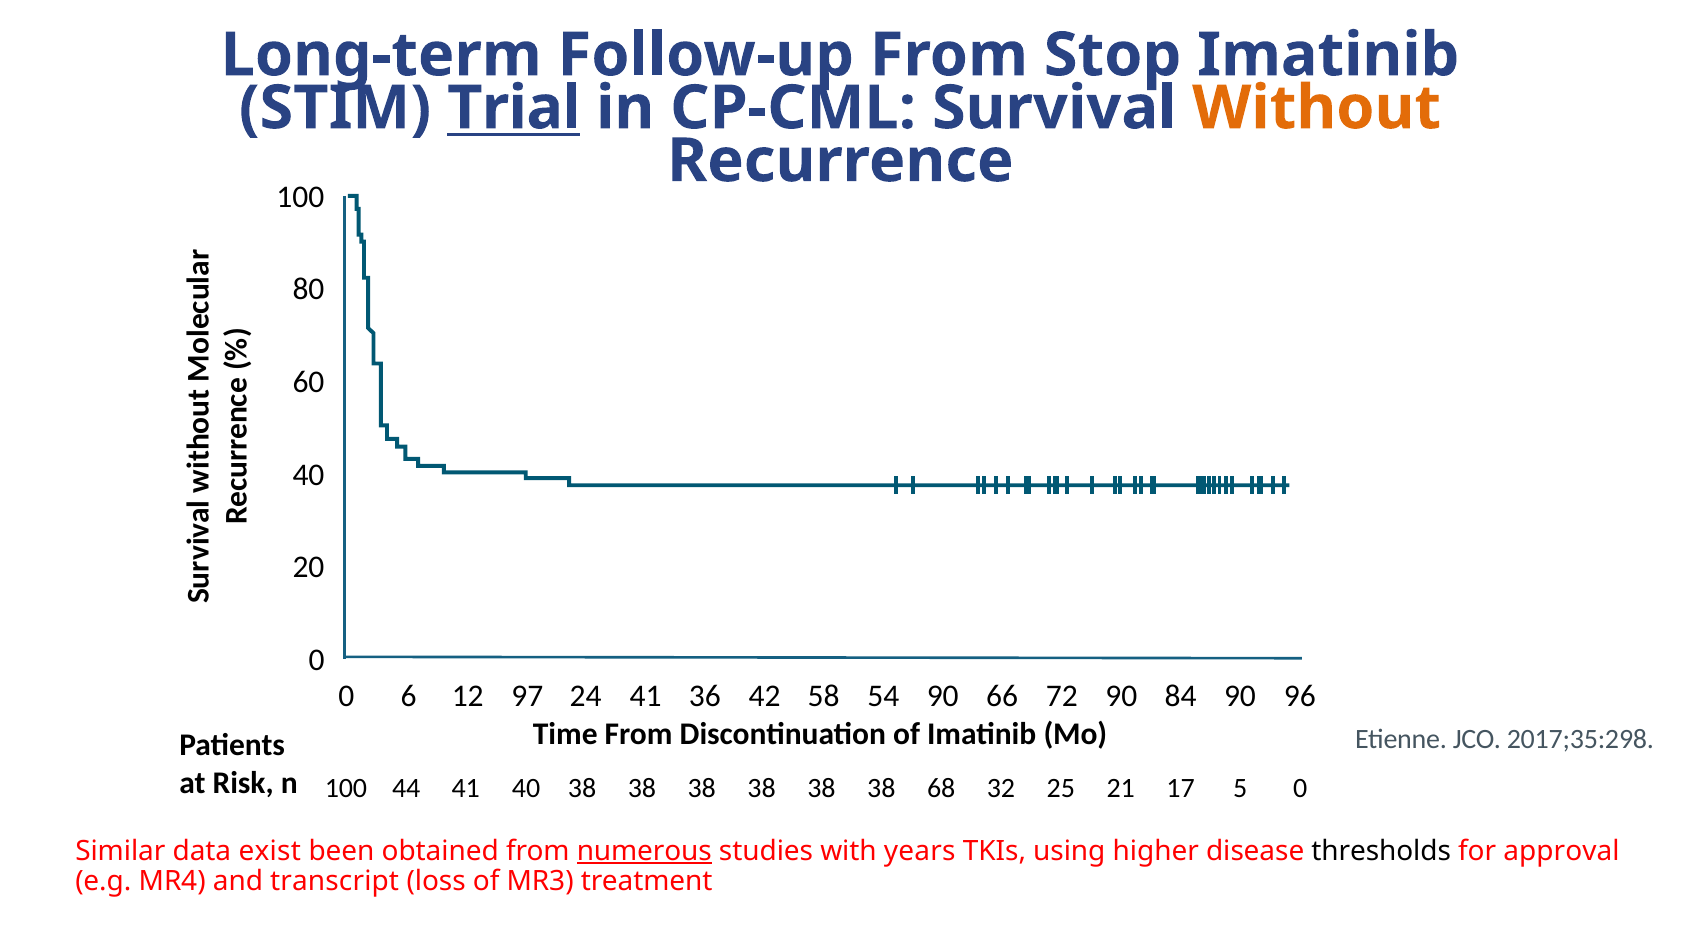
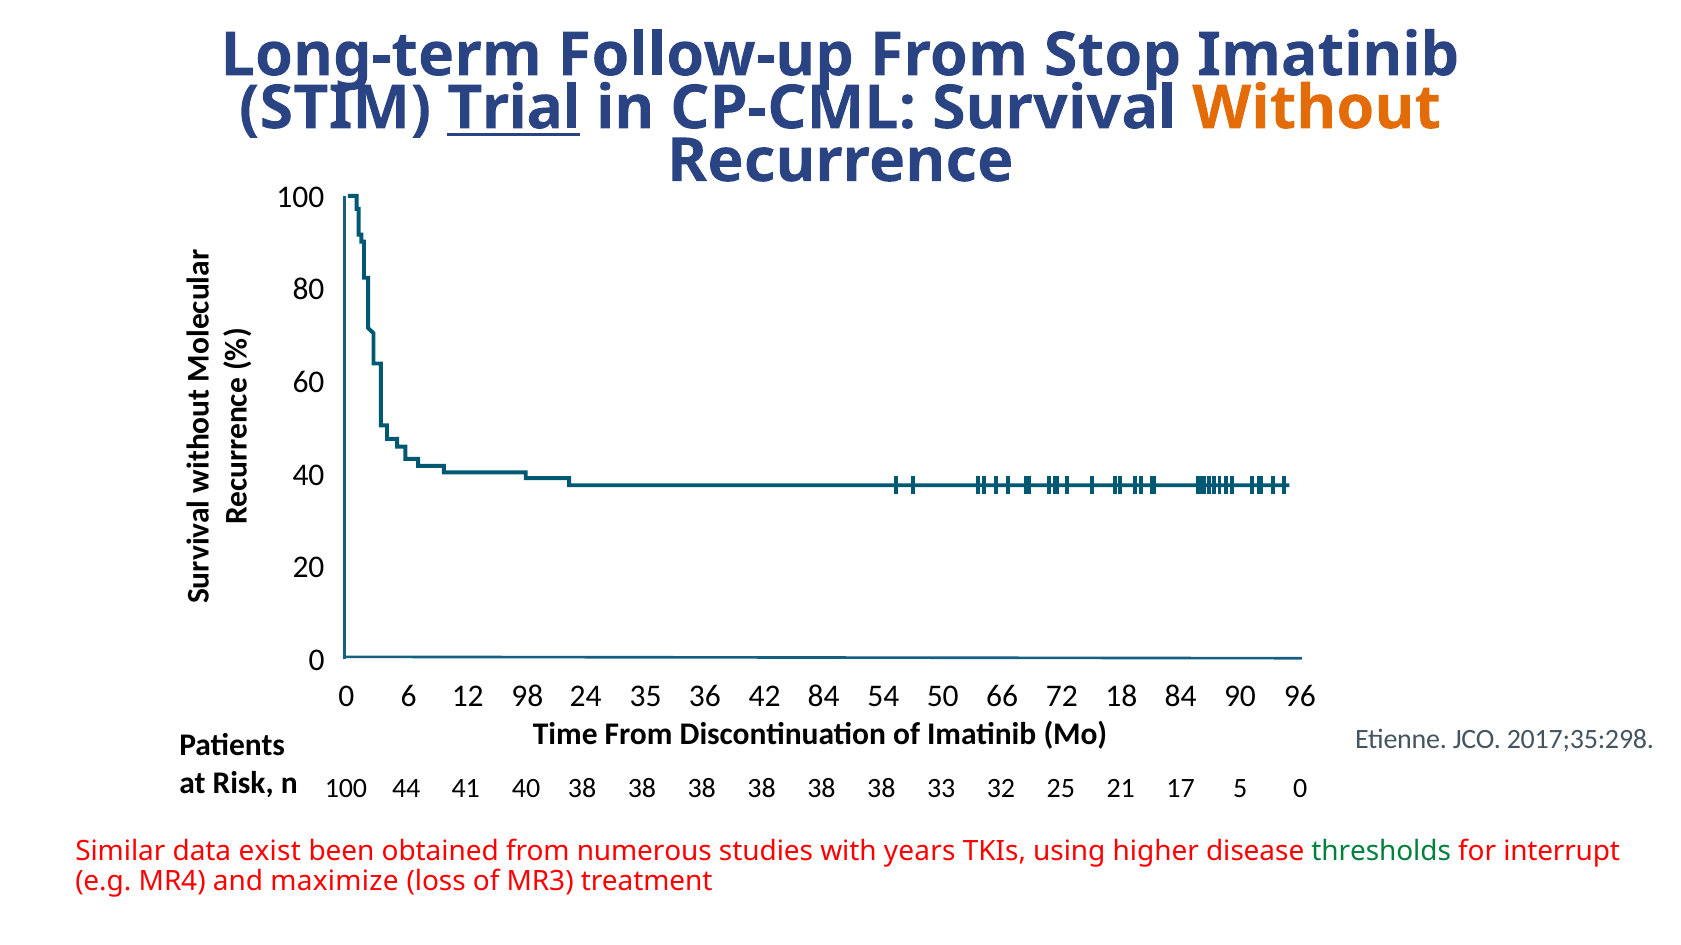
97: 97 -> 98 (527, 697)
24 41: 41 -> 35 (646, 697)
42 58: 58 -> 84 (824, 697)
54 90: 90 -> 50 (943, 697)
72 90: 90 -> 18 (1121, 697)
68: 68 -> 33 (941, 788)
numerous underline: present -> none (644, 851)
thresholds colour: black -> green (1381, 851)
approval: approval -> interrupt (1562, 851)
transcript: transcript -> maximize (335, 881)
